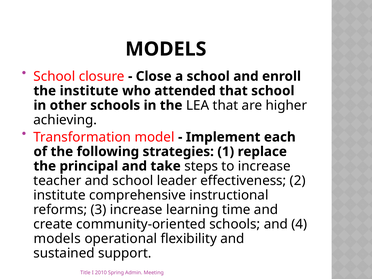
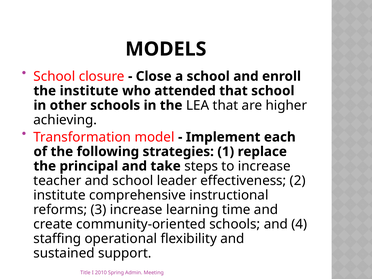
models: models -> staffing (57, 239)
